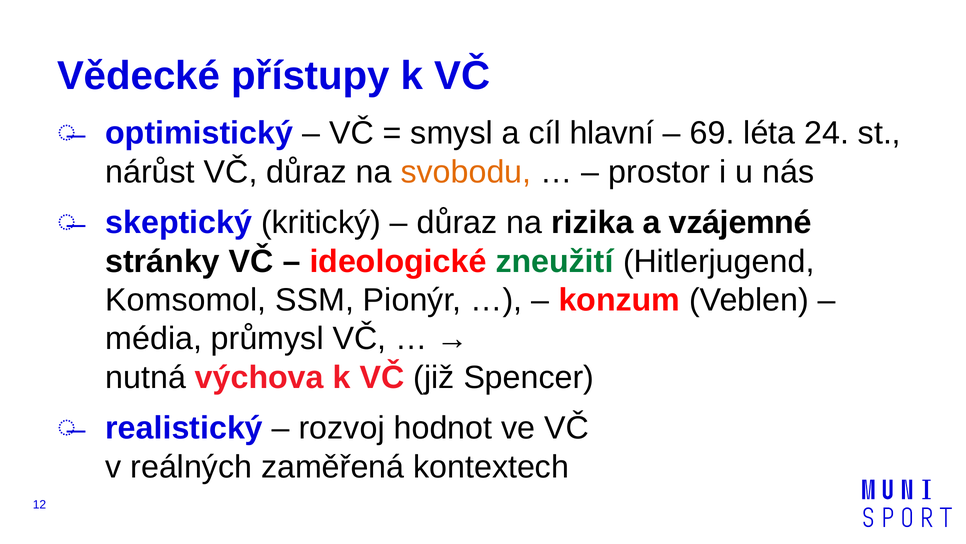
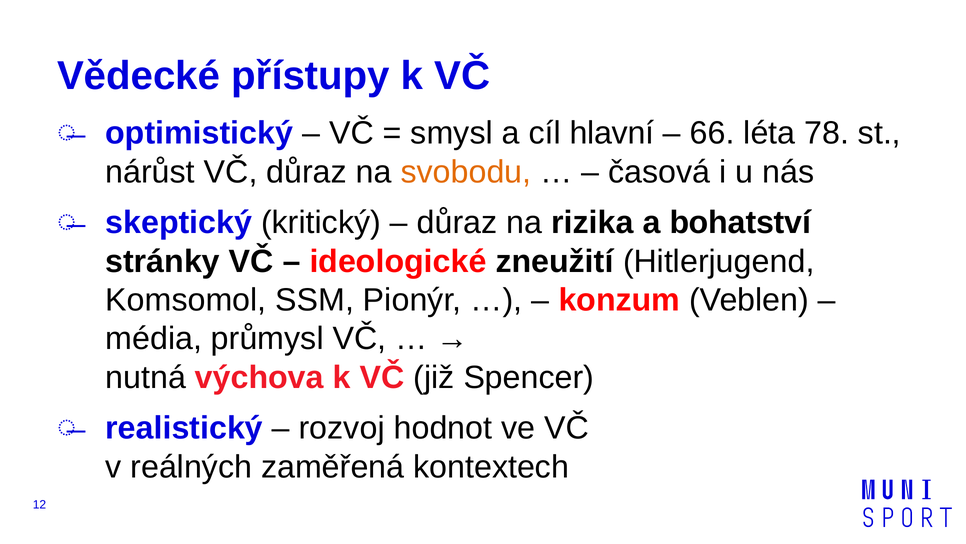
69: 69 -> 66 (712, 133)
24: 24 -> 78 (827, 133)
prostor: prostor -> časová (659, 172)
vzájemné: vzájemné -> bohatství (740, 222)
zneužití colour: green -> black (555, 261)
